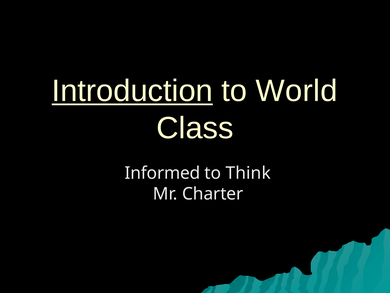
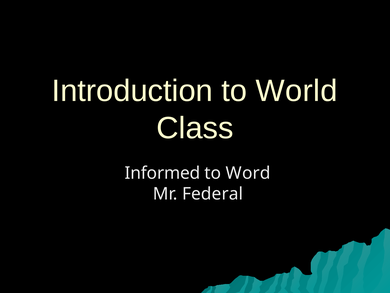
Introduction underline: present -> none (132, 91)
Think: Think -> Word (248, 173)
Charter: Charter -> Federal (213, 194)
